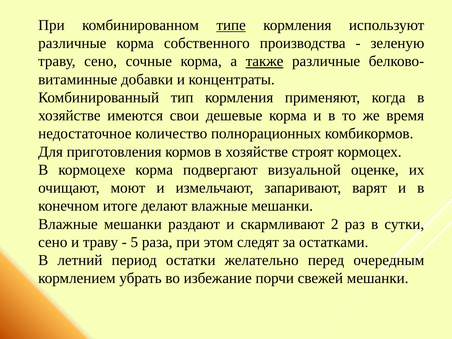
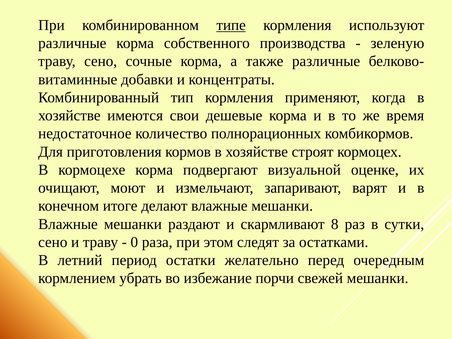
также underline: present -> none (265, 61)
2: 2 -> 8 (335, 224)
5: 5 -> 0 (134, 242)
